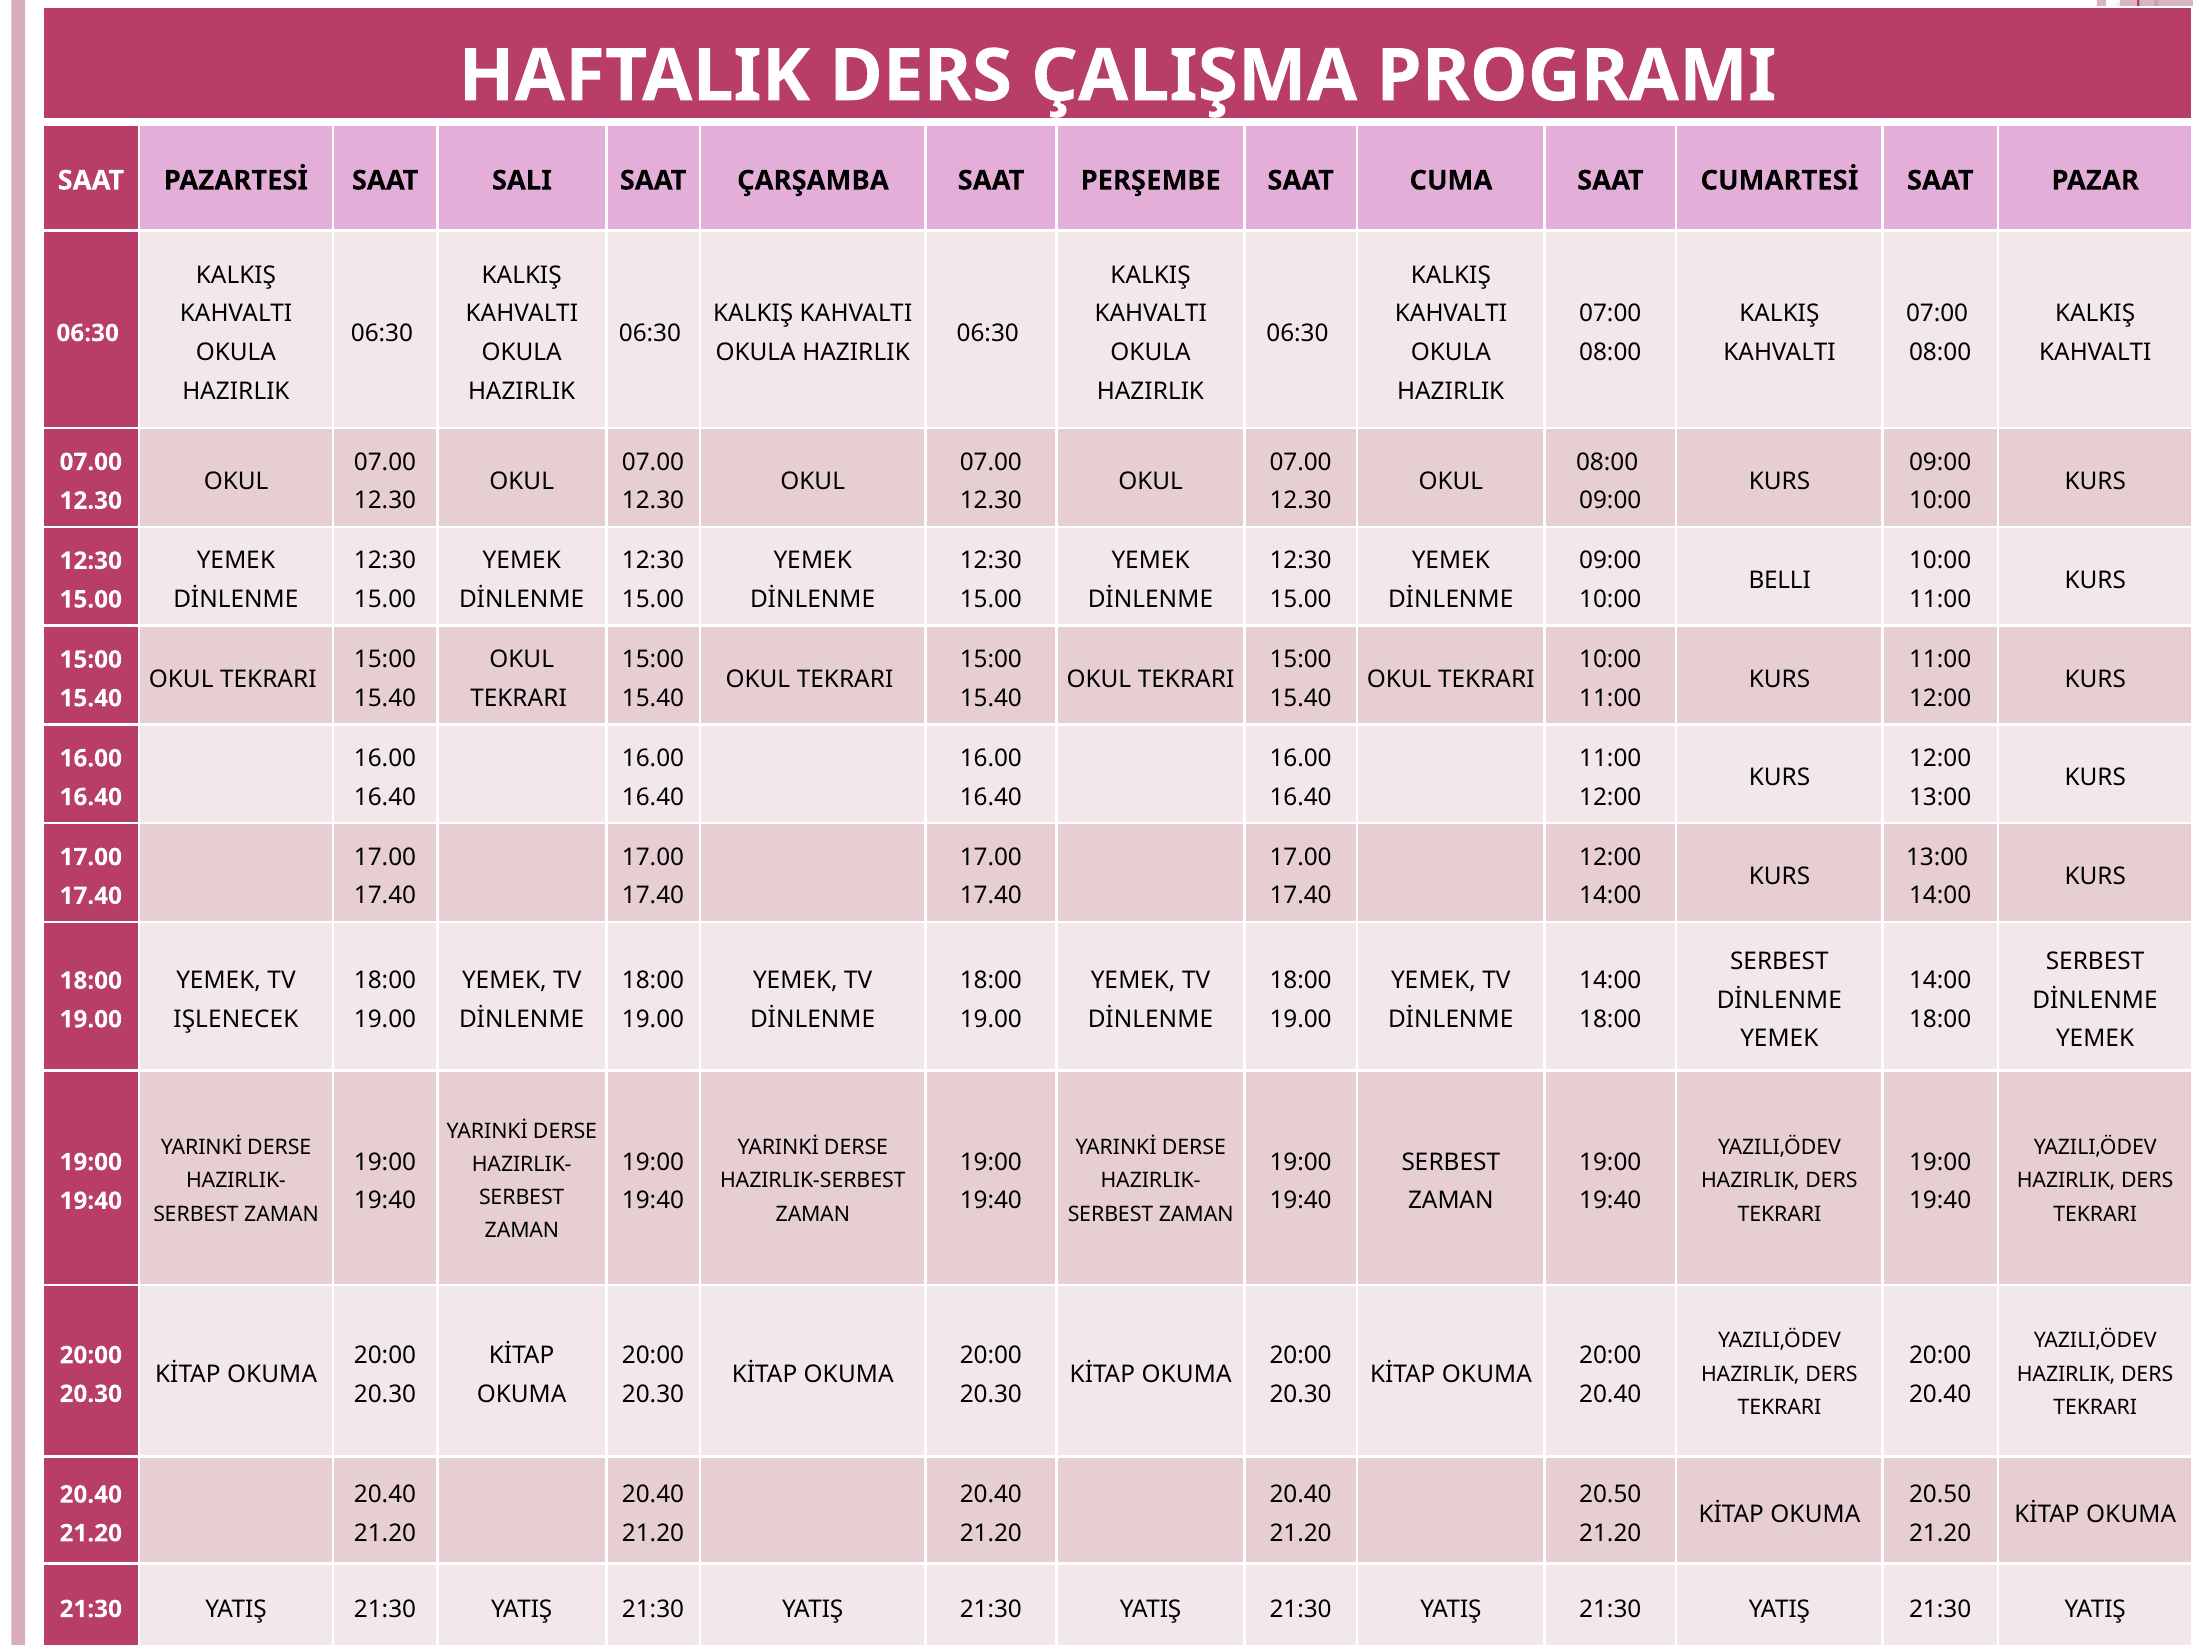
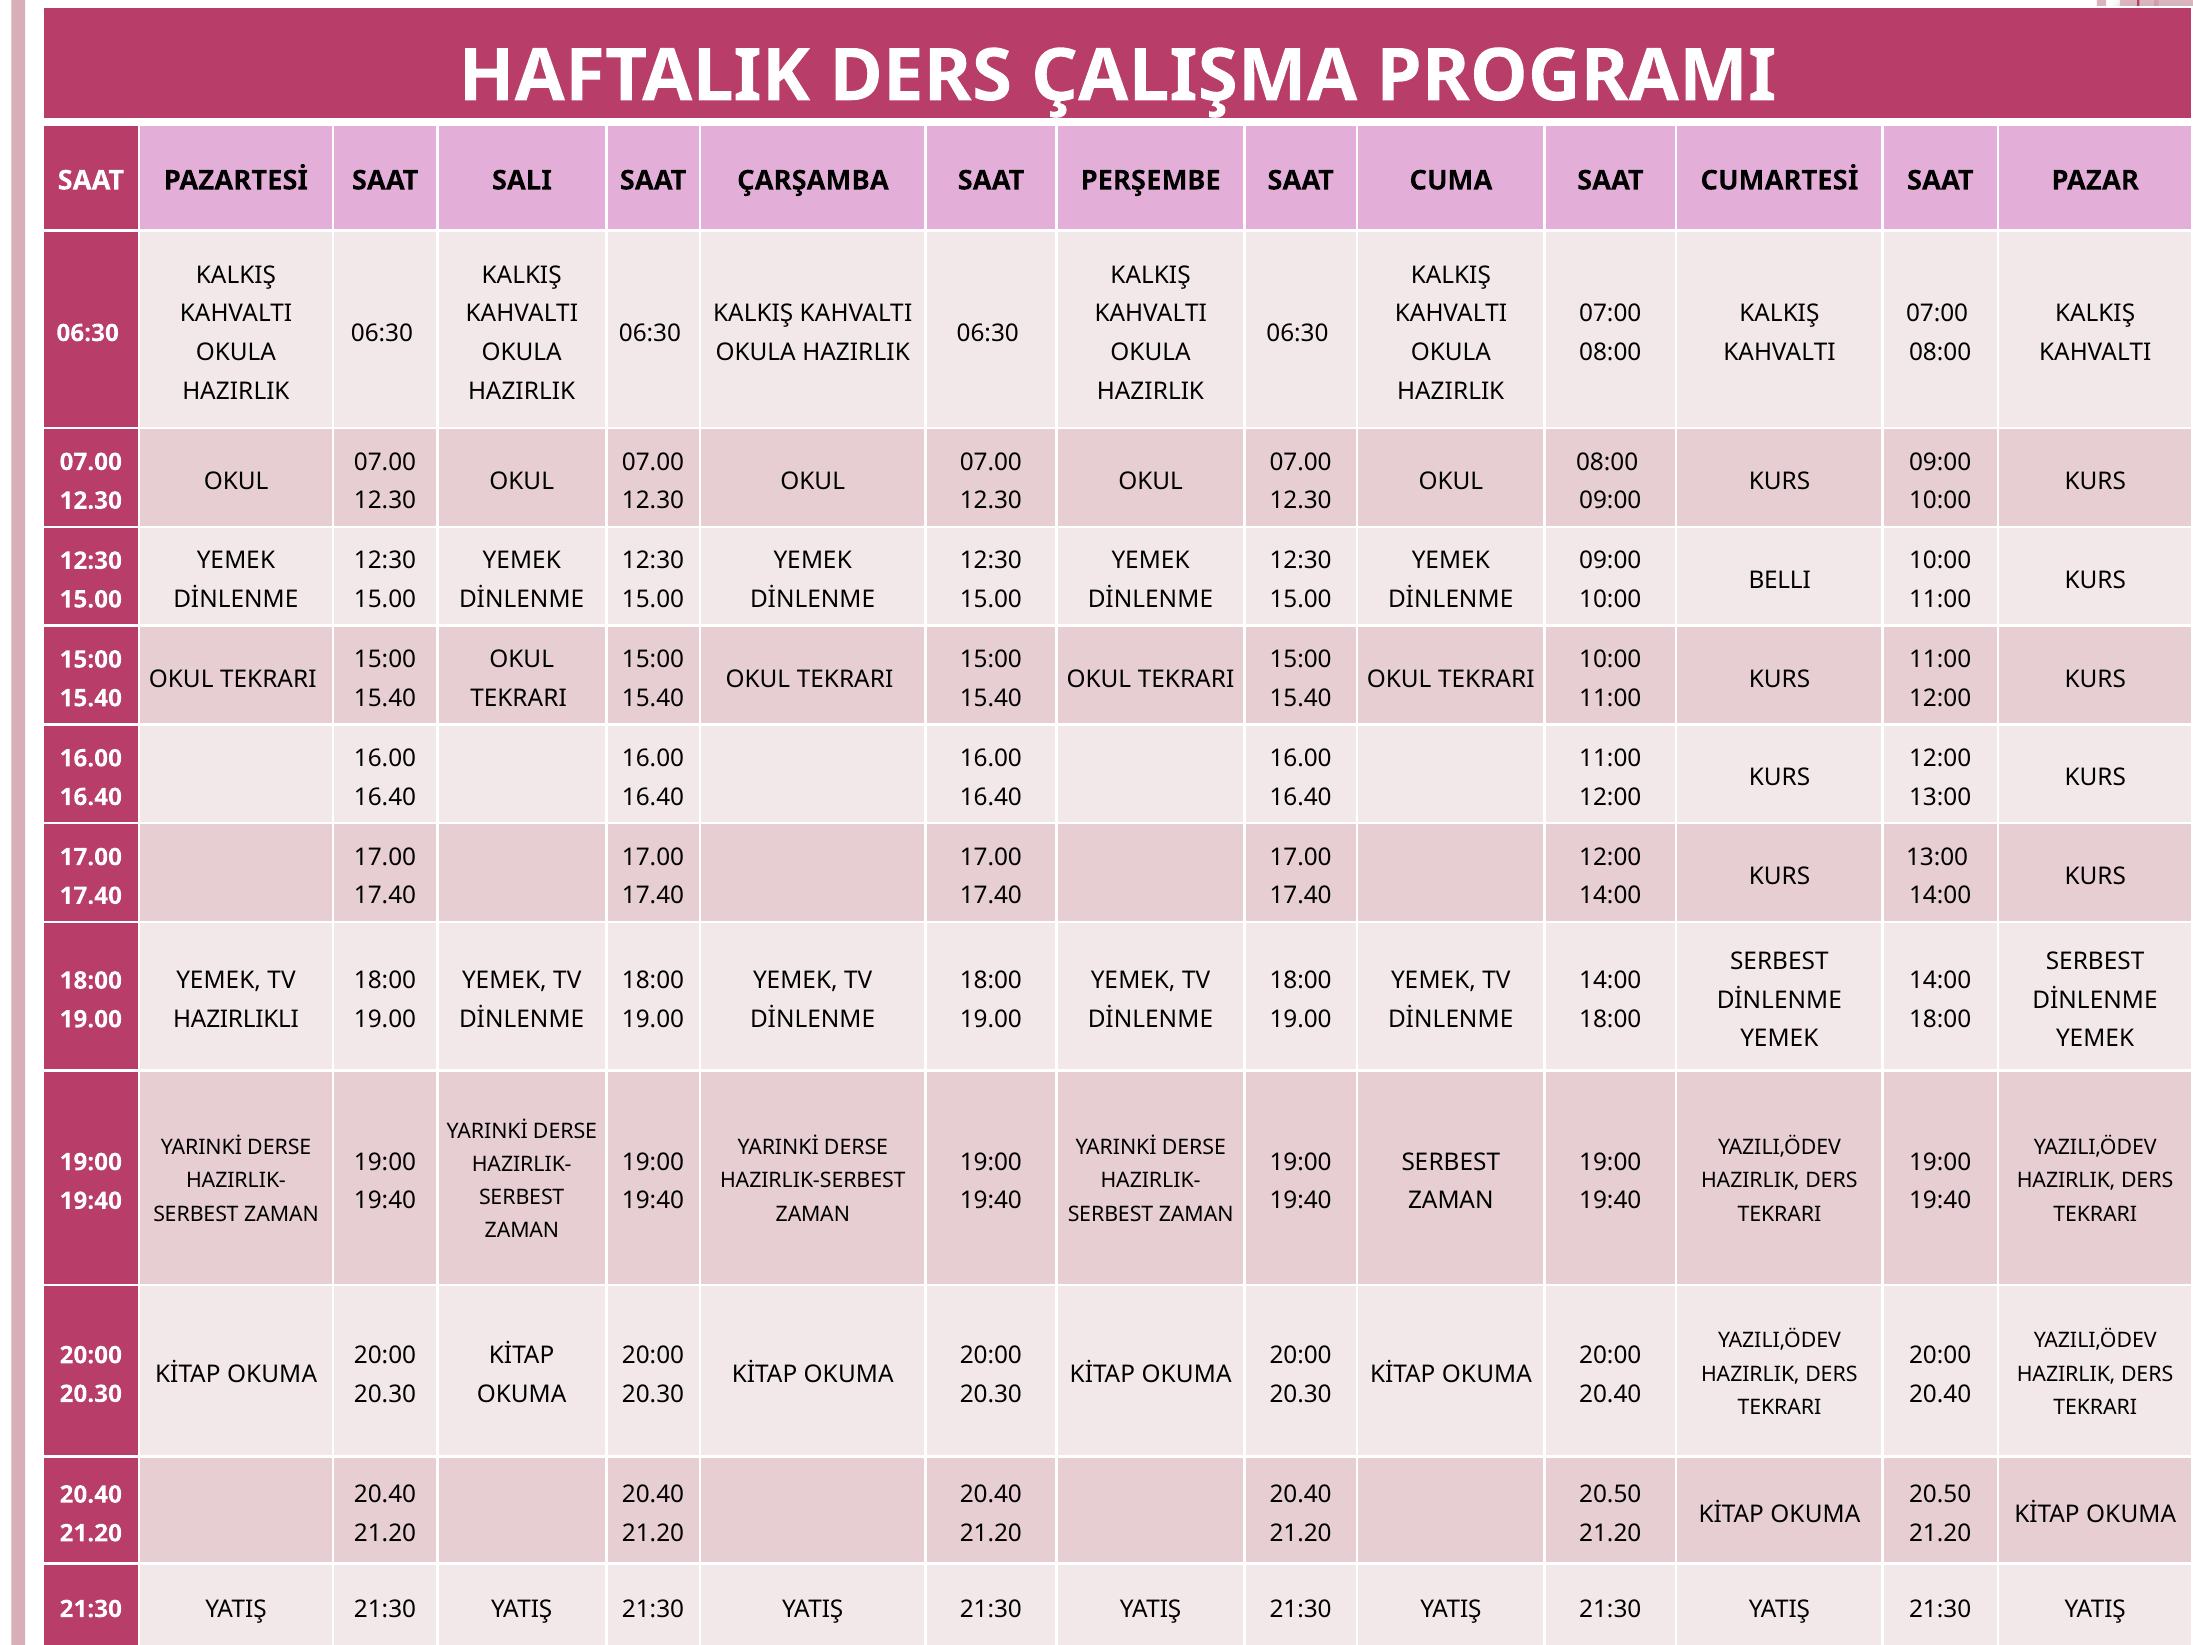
IŞLENECEK: IŞLENECEK -> HAZIRLIKLI (236, 1019)
